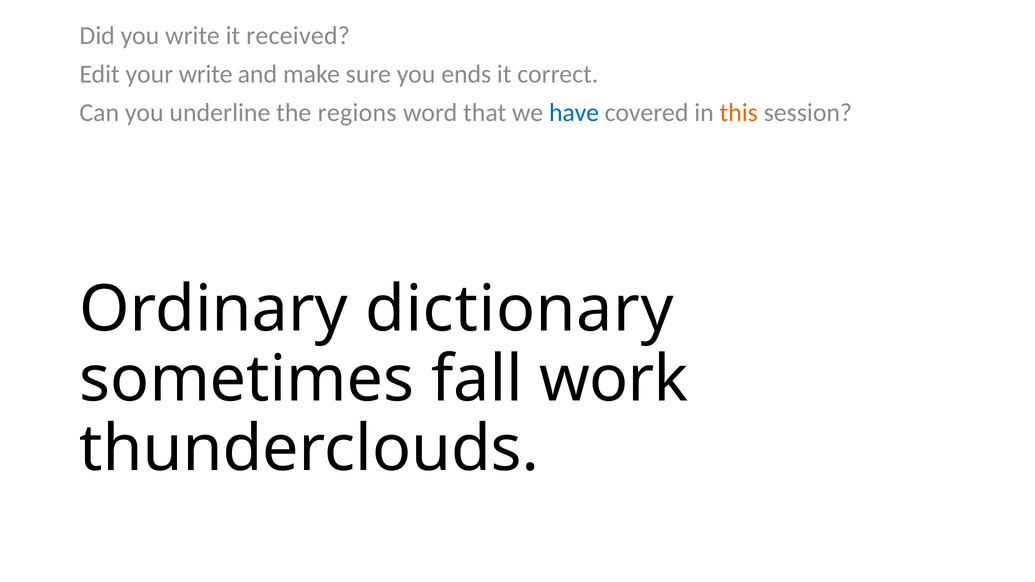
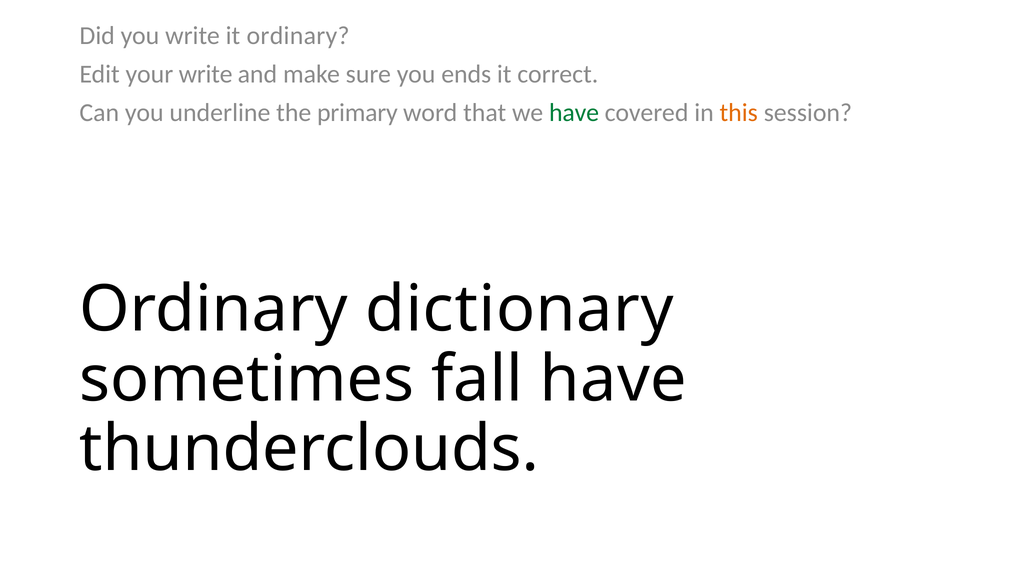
it received: received -> ordinary (298, 35)
regions: regions -> primary (357, 113)
have colour: blue -> green (574, 113)
fall work: work -> have (613, 379)
